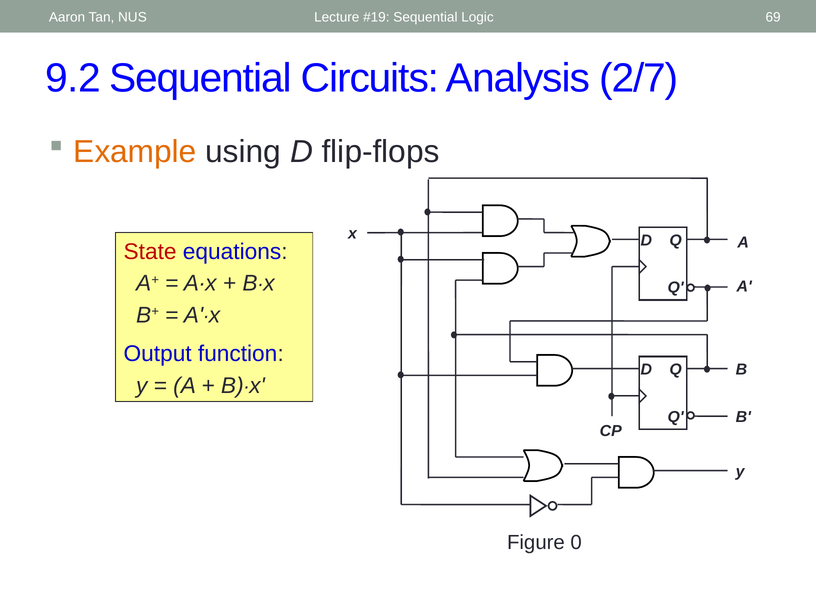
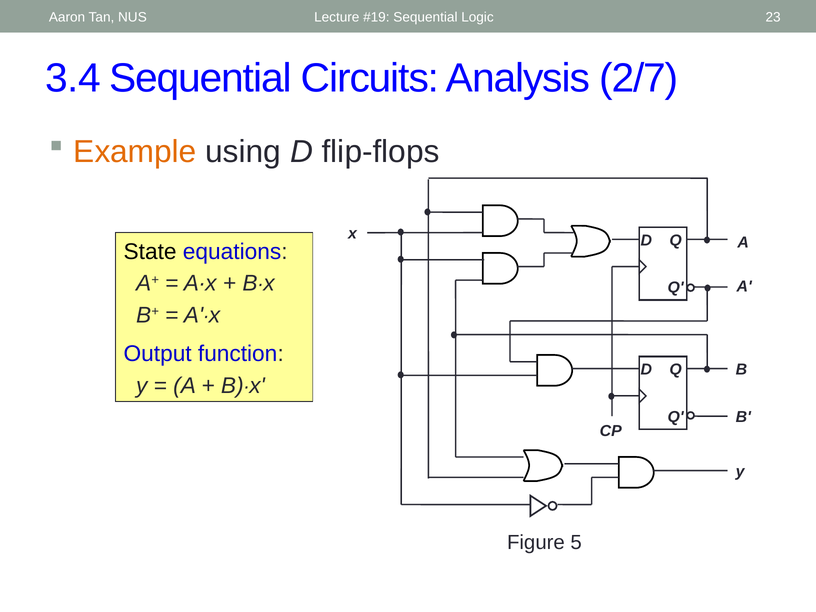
69: 69 -> 23 (773, 17)
9.2: 9.2 -> 3.4 (73, 78)
State colour: red -> black (150, 252)
0: 0 -> 5 (576, 543)
